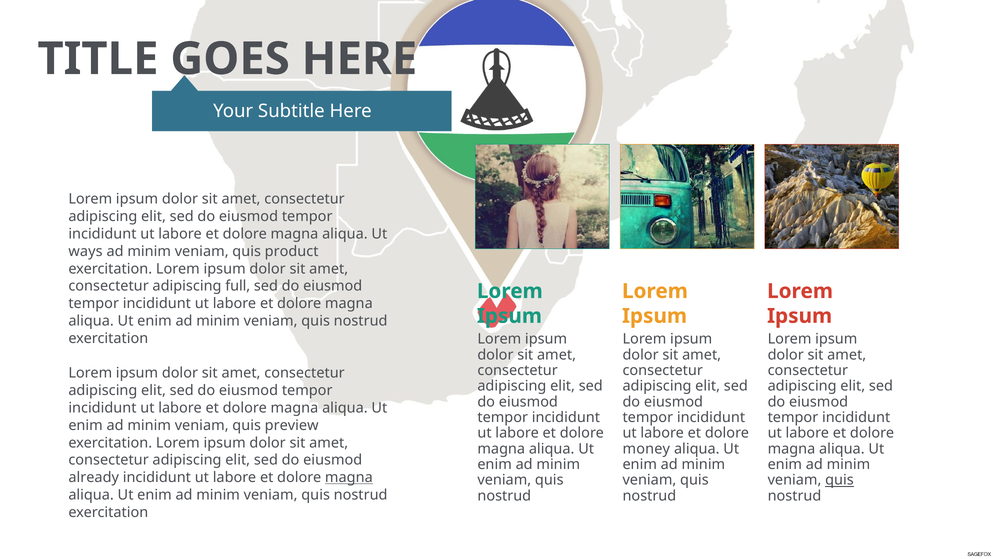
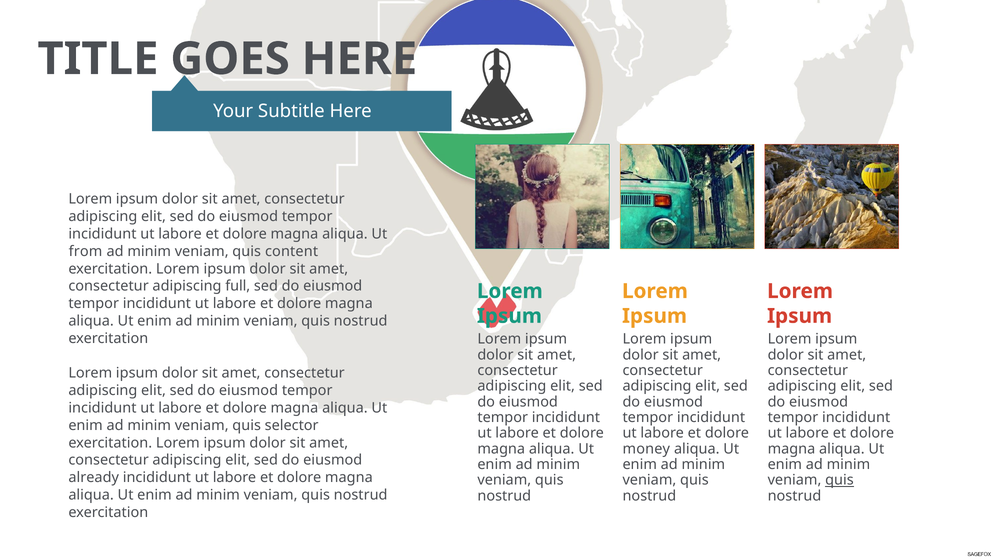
ways: ways -> from (85, 251)
product: product -> content (292, 251)
preview: preview -> selector (292, 425)
magna underline: present -> none (349, 477)
